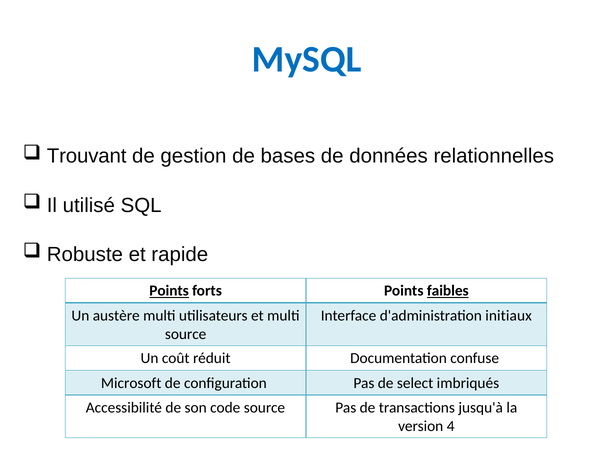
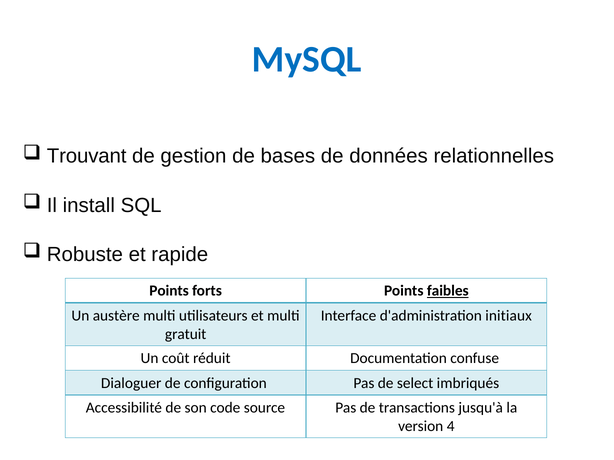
utilisé: utilisé -> install (89, 206)
Points underline: present -> none (169, 291)
source: source -> gratuit (186, 335)
Microsoft: Microsoft -> Dialoguer (131, 383)
